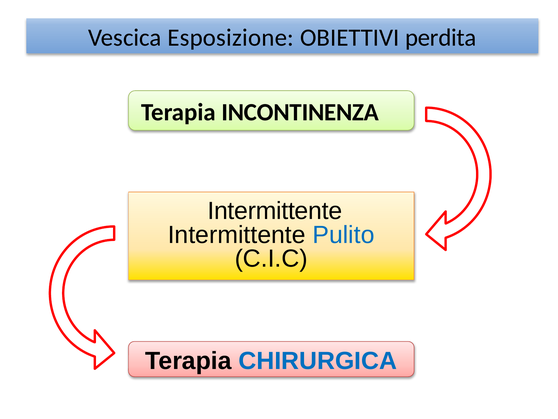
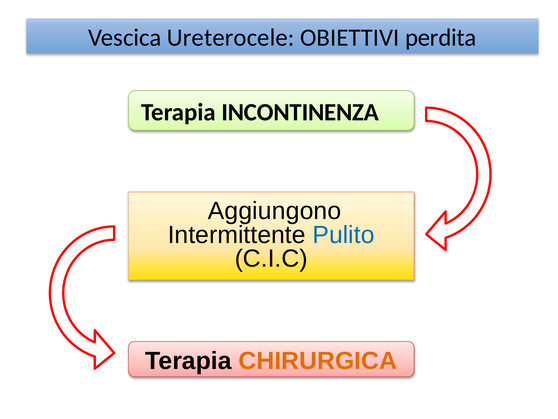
Esposizione: Esposizione -> Ureterocele (231, 38)
Intermittente: Intermittente -> Aggiungono (275, 211)
CHIRURGICA colour: blue -> orange (318, 360)
